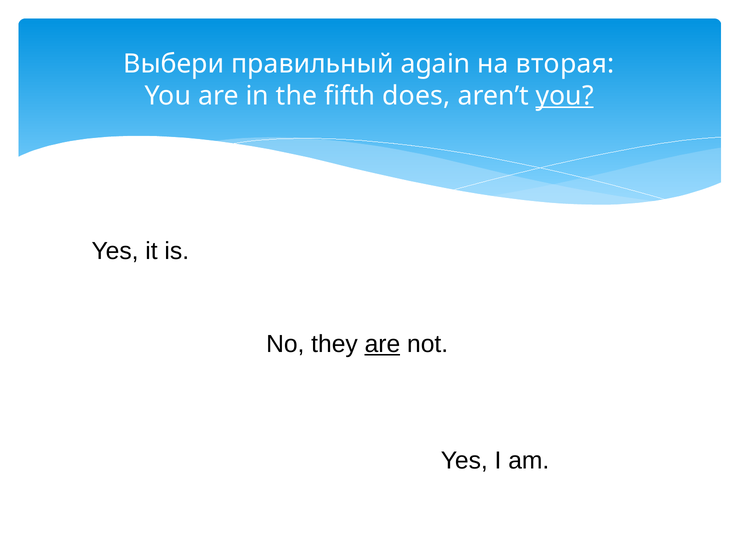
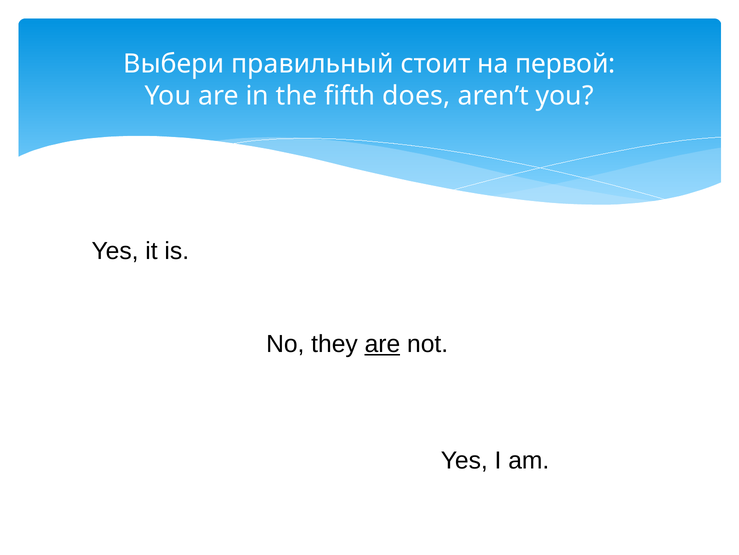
again: again -> стоит (436, 64)
вторая: вторая -> первой (565, 64)
you underline: present -> none (565, 96)
